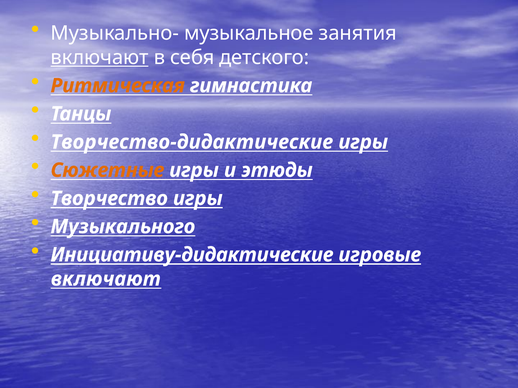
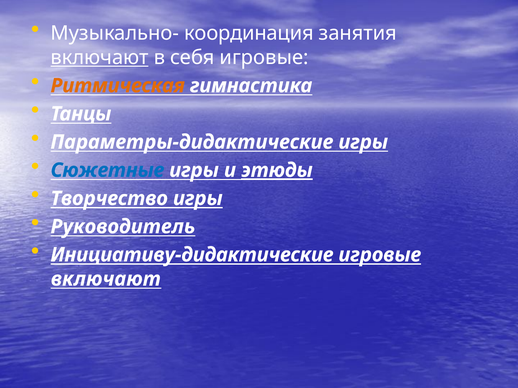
музыкальное: музыкальное -> координация (249, 33)
себя детского: детского -> игровые (264, 58)
Творчество-дидактические: Творчество-дидактические -> Параметры-дидактические (192, 142)
Сюжетные colour: orange -> blue (107, 170)
этюды underline: none -> present (277, 170)
Музыкального: Музыкального -> Руководитель (123, 227)
